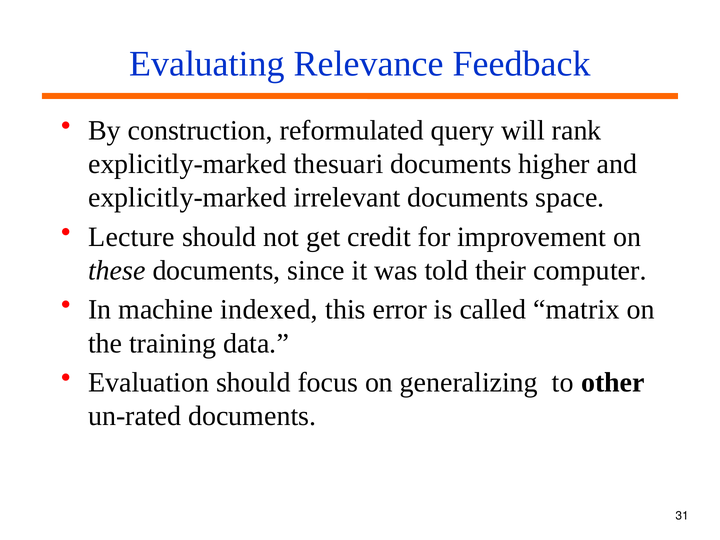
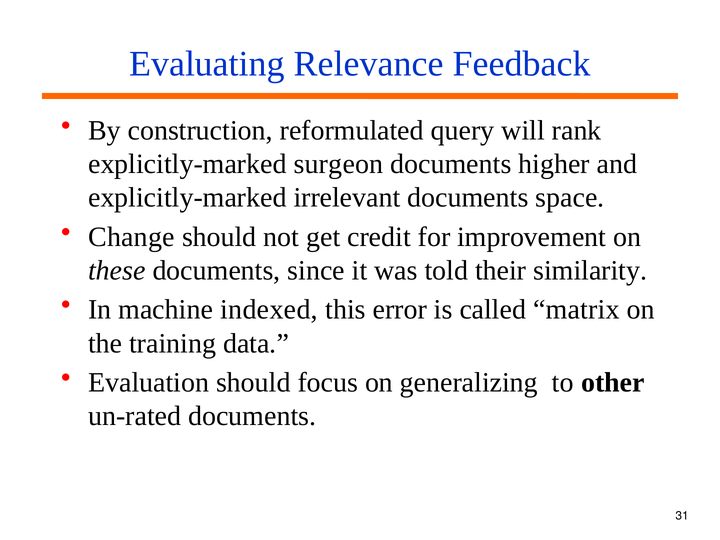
thesuari: thesuari -> surgeon (338, 164)
Lecture: Lecture -> Change (132, 237)
computer: computer -> similarity (590, 270)
